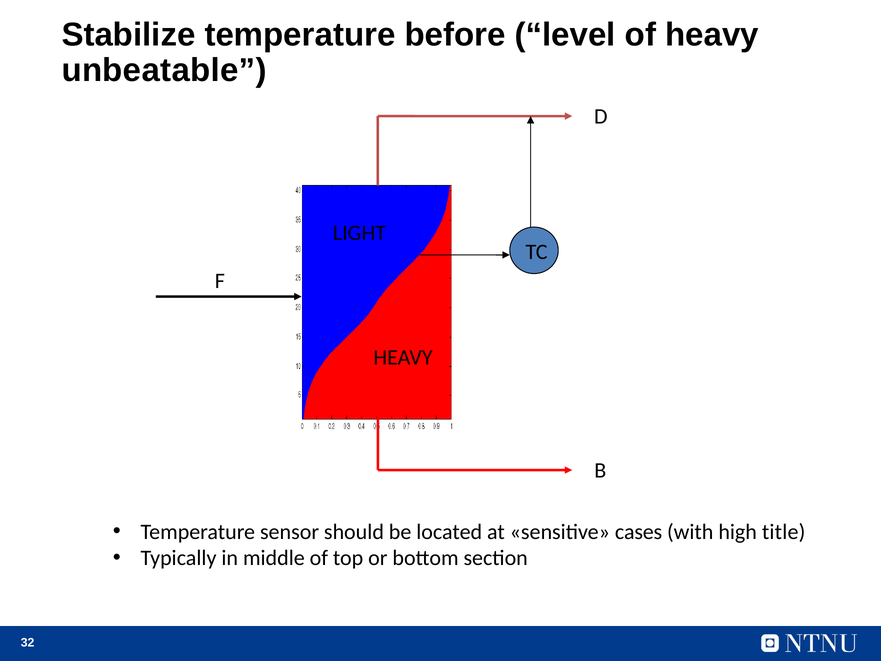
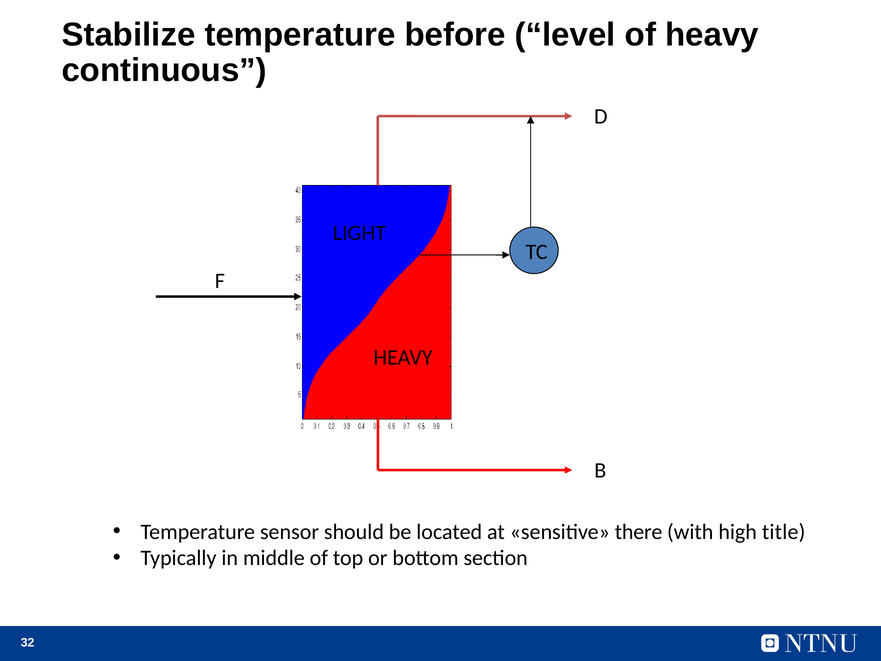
unbeatable: unbeatable -> continuous (164, 70)
cases: cases -> there (639, 532)
